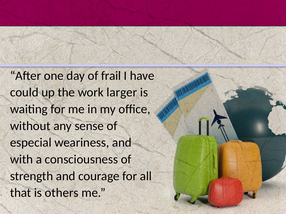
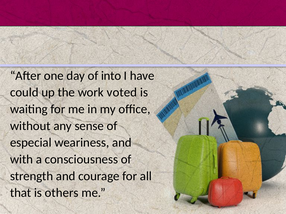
frail: frail -> into (111, 76)
larger: larger -> voted (122, 93)
